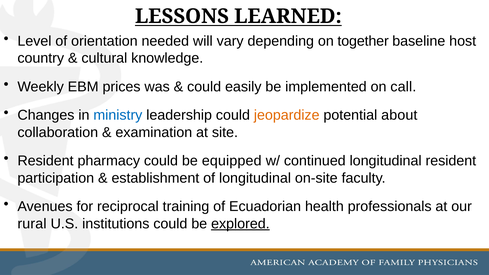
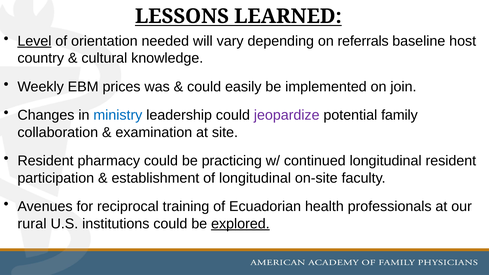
Level underline: none -> present (34, 41)
together: together -> referrals (363, 41)
call: call -> join (403, 87)
jeopardize colour: orange -> purple (287, 115)
about: about -> family (399, 115)
equipped: equipped -> practicing (232, 161)
